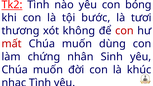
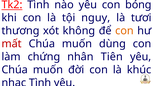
bước: bước -> nguy (96, 18)
con colour: red -> orange (124, 31)
Sinh: Sinh -> Tiên (112, 57)
